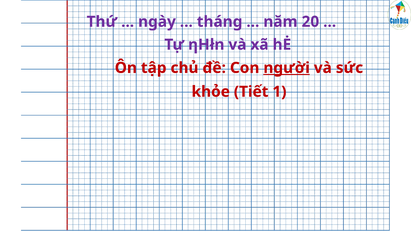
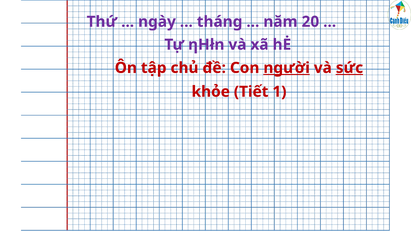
sức underline: none -> present (349, 68)
